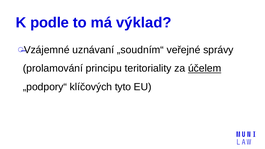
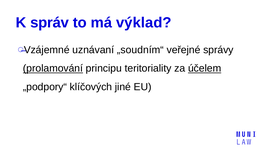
podle: podle -> správ (50, 23)
prolamování underline: none -> present (53, 68)
tyto: tyto -> jiné (123, 87)
